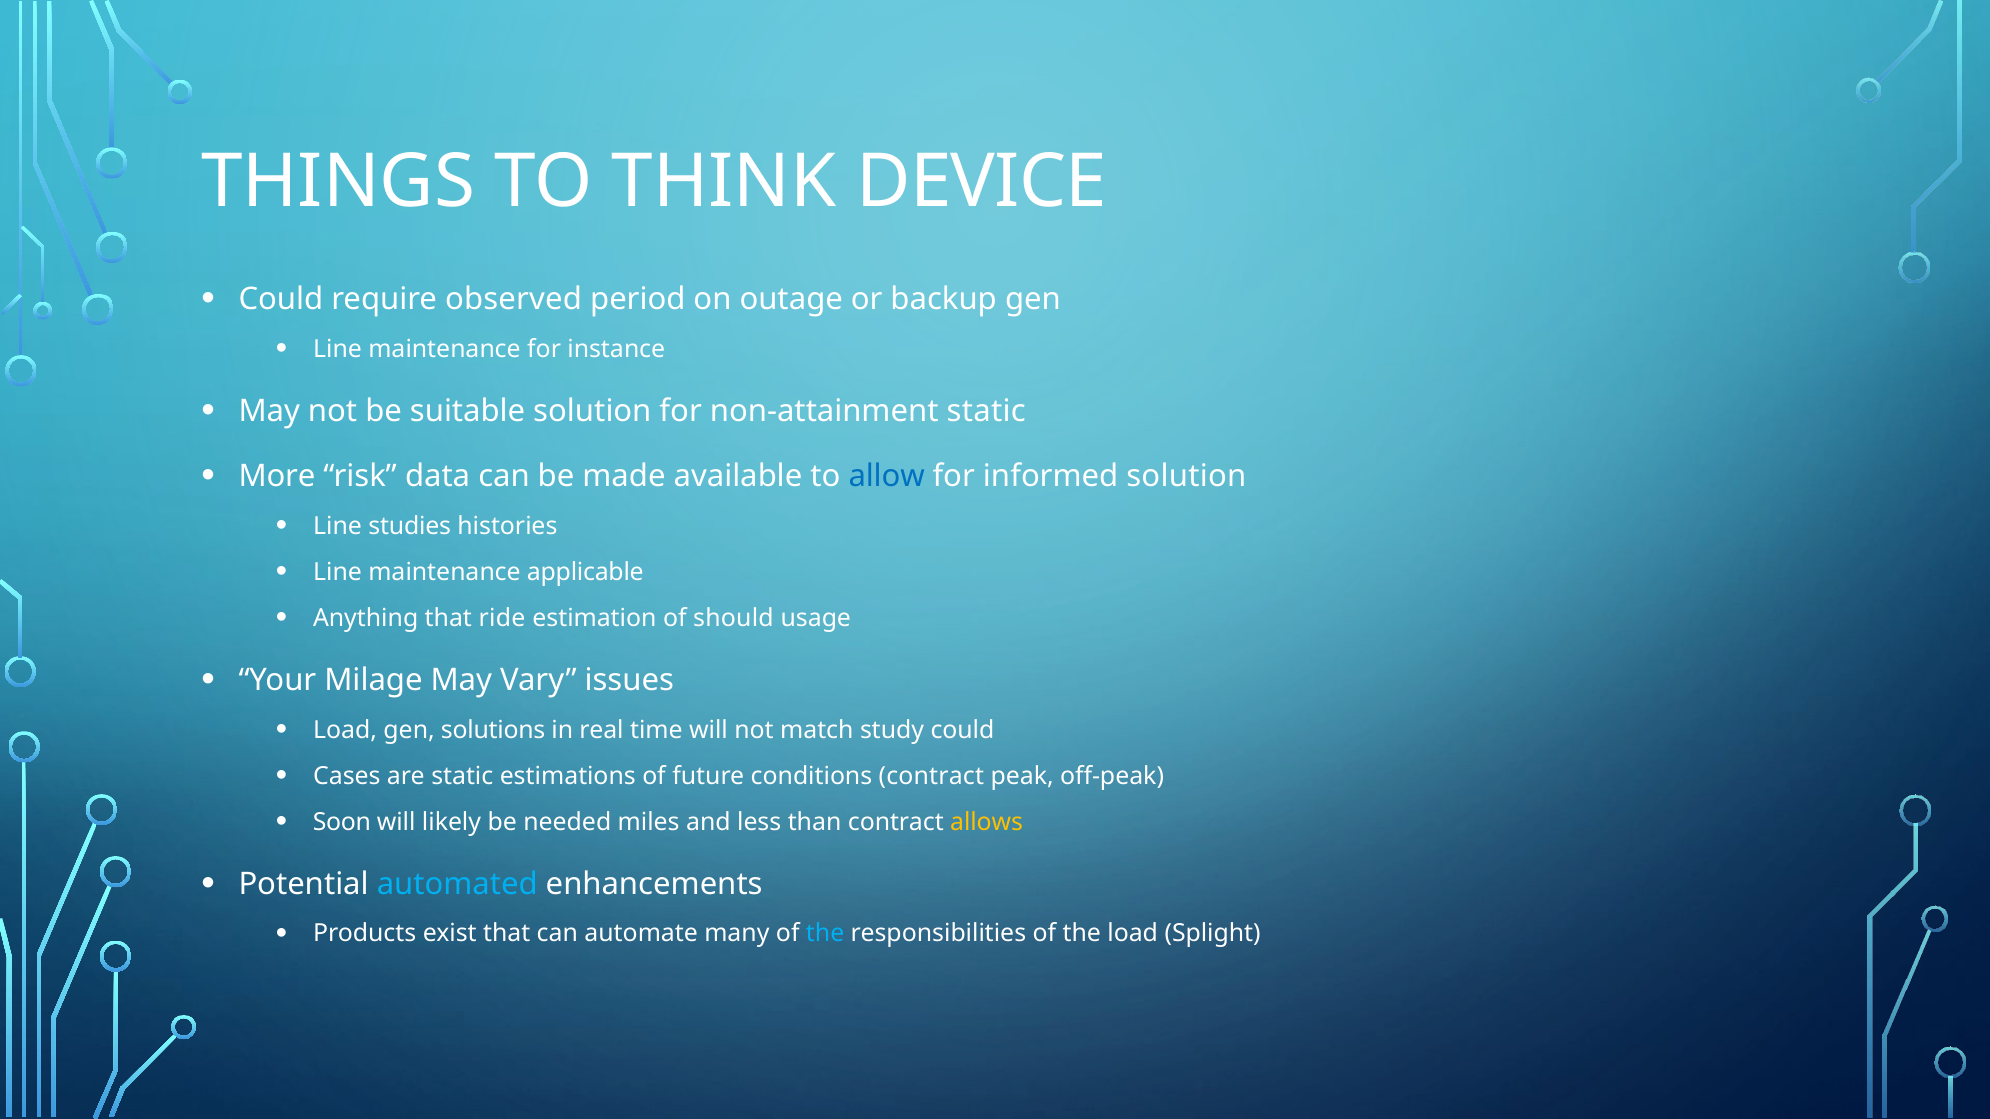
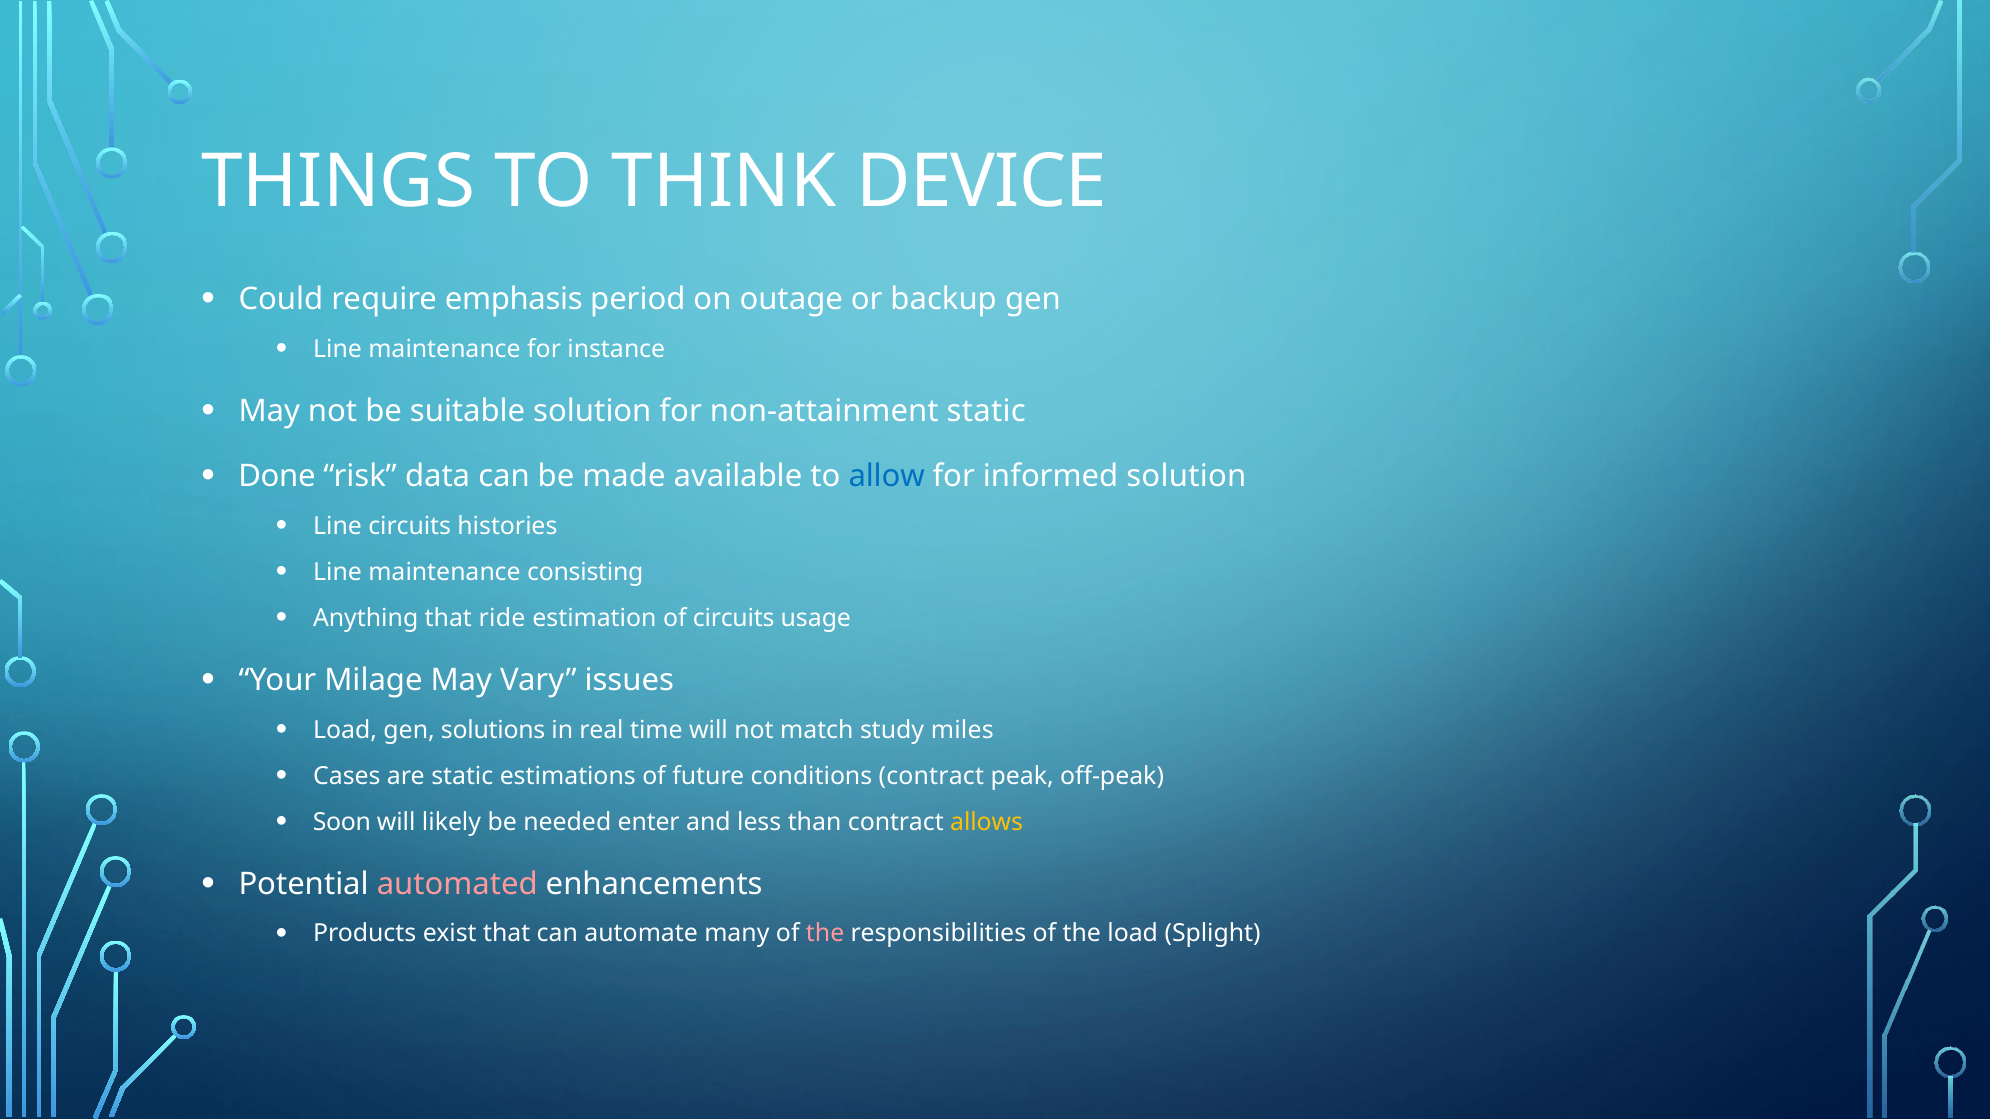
observed: observed -> emphasis (514, 300)
More: More -> Done (277, 477)
Line studies: studies -> circuits (410, 526)
applicable: applicable -> consisting (585, 572)
of should: should -> circuits (734, 619)
study could: could -> miles (962, 730)
miles: miles -> enter (649, 822)
automated colour: light blue -> pink (457, 885)
the colour: light blue -> pink (825, 934)
